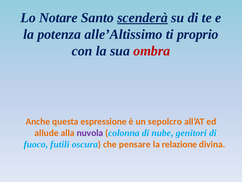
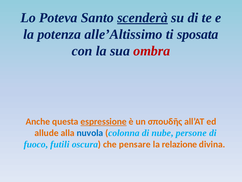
Notare: Notare -> Poteva (58, 18)
proprio: proprio -> sposata (198, 34)
espressione underline: none -> present (104, 121)
sepolcro: sepolcro -> σπουδῆς (165, 121)
nuvola colour: purple -> blue (90, 133)
genitori: genitori -> persone (191, 133)
